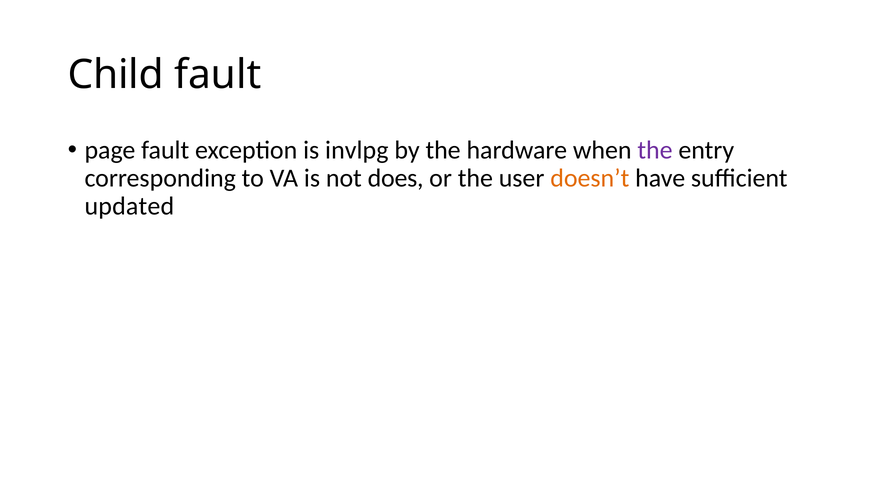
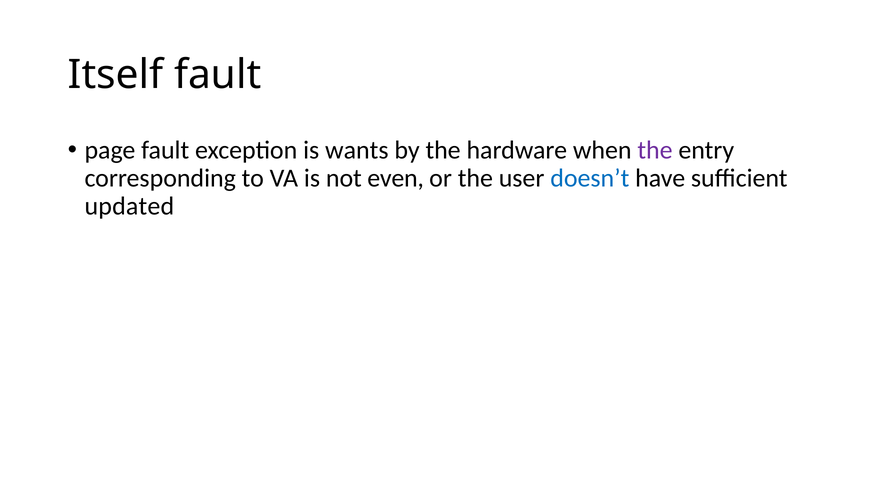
Child: Child -> Itself (116, 75)
invlpg: invlpg -> wants (357, 150)
does: does -> even (396, 179)
doesn’t colour: orange -> blue (590, 179)
